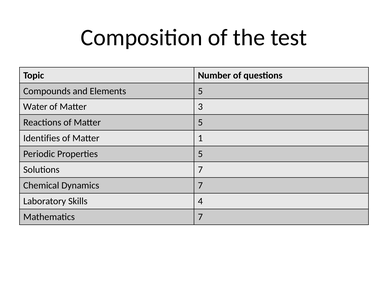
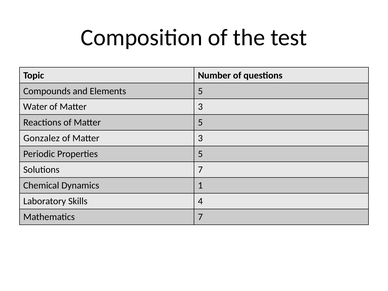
Identifies: Identifies -> Gonzalez (42, 138)
1: 1 -> 3 (200, 138)
Dynamics 7: 7 -> 1 (200, 185)
